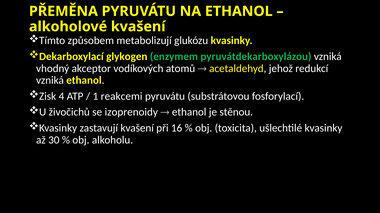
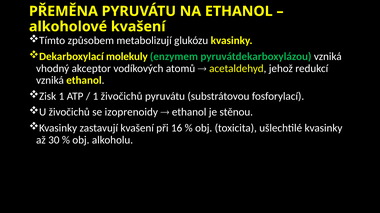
glykogen: glykogen -> molekuly (127, 57)
Zisk 4: 4 -> 1 (61, 97)
1 reakcemi: reakcemi -> živočichů (122, 97)
